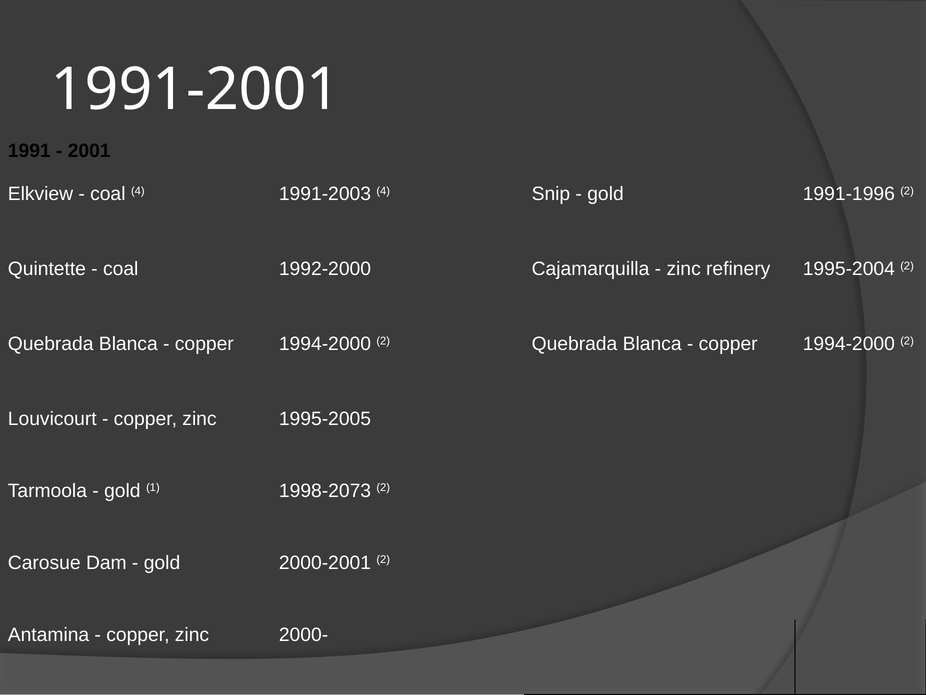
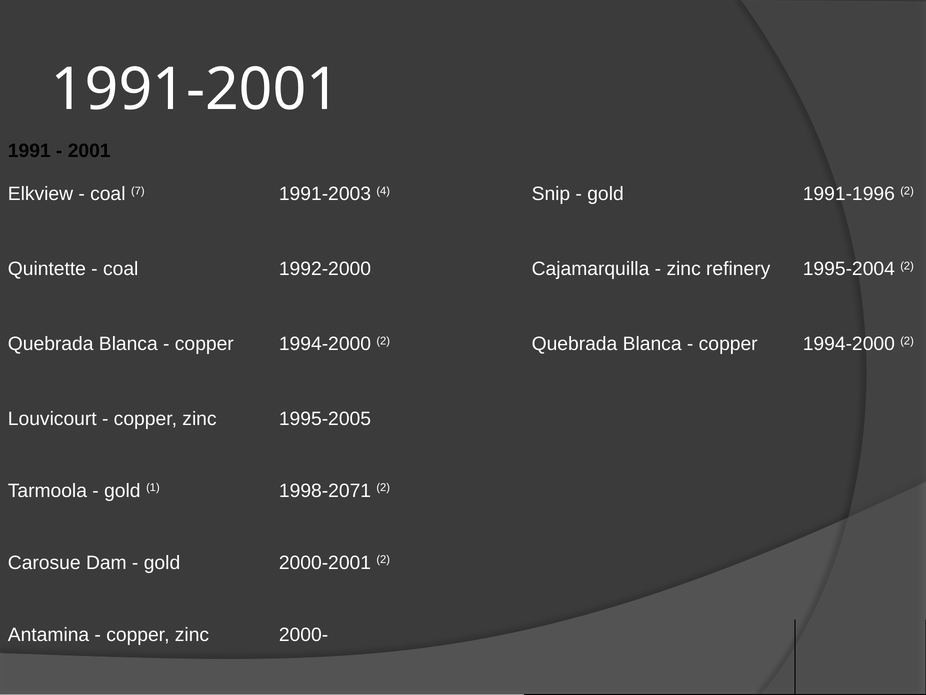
coal 4: 4 -> 7 (138, 191)
1998-2073: 1998-2073 -> 1998-2071 (325, 491)
